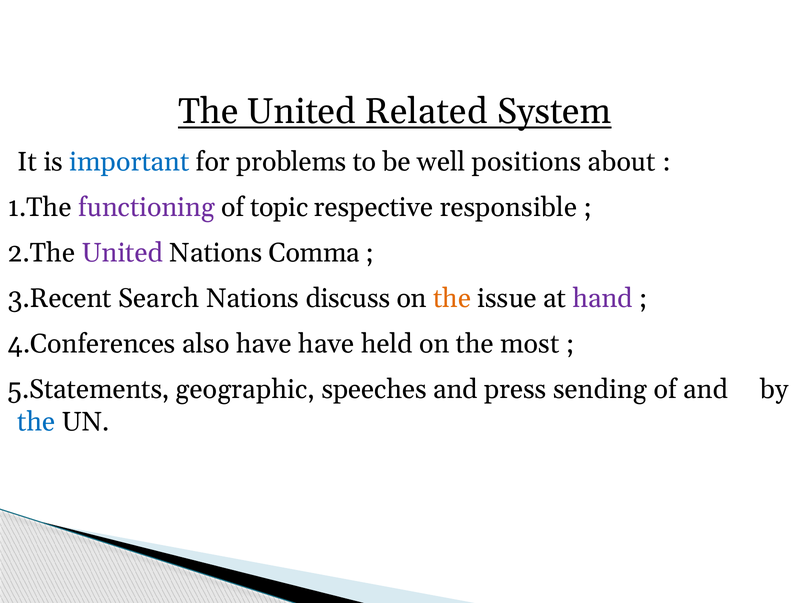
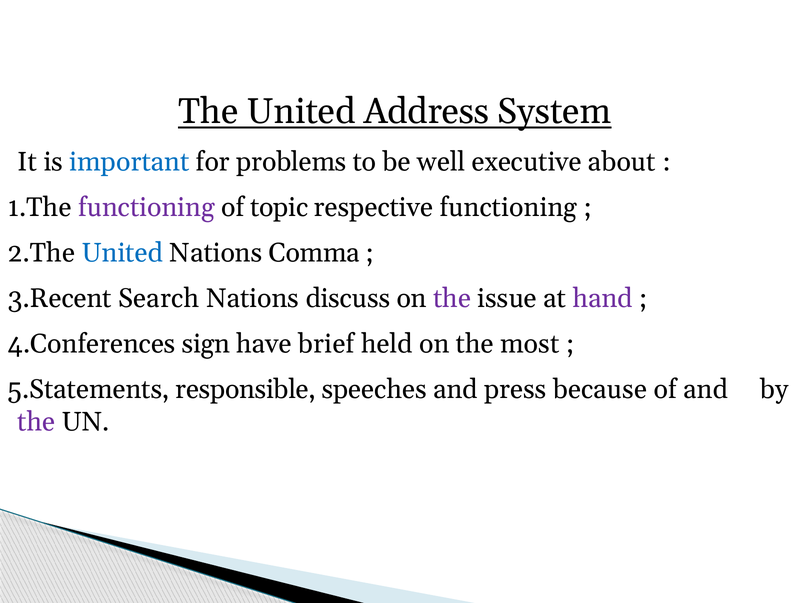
Related: Related -> Address (427, 111)
positions: positions -> executive (527, 162)
respective responsible: responsible -> functioning (508, 207)
United colour: purple -> blue (122, 253)
the colour: orange -> purple (452, 298)
also: also -> sign (206, 344)
have have: have -> brief (326, 344)
geographic: geographic -> responsible (246, 390)
sending: sending -> because (600, 390)
the colour: blue -> purple (36, 422)
